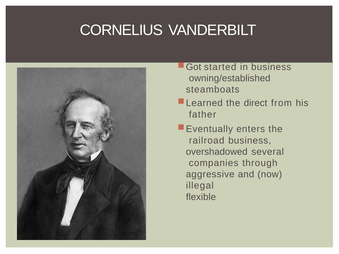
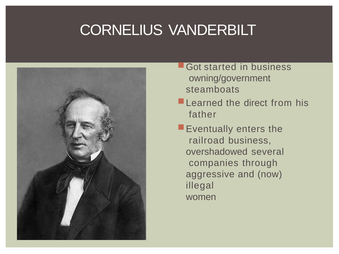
owning/established: owning/established -> owning/government (230, 78)
flexible: flexible -> women (201, 197)
